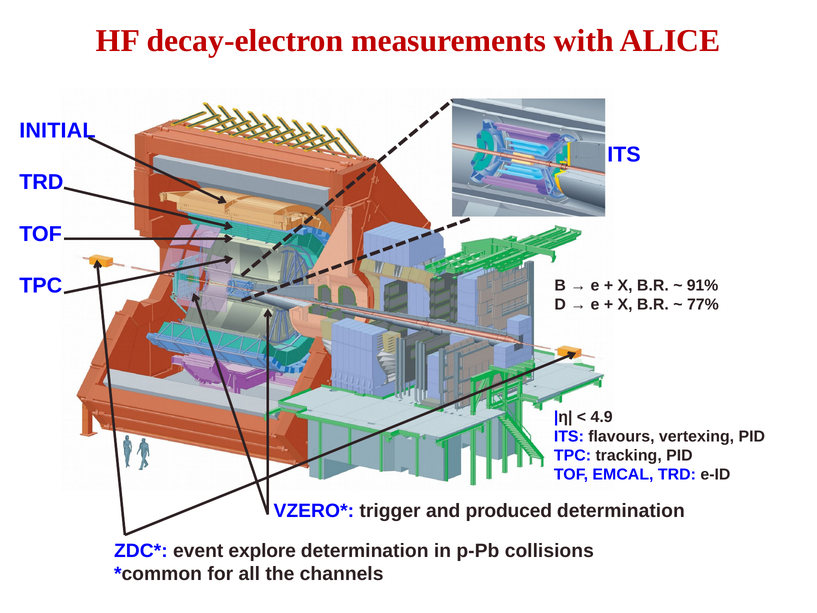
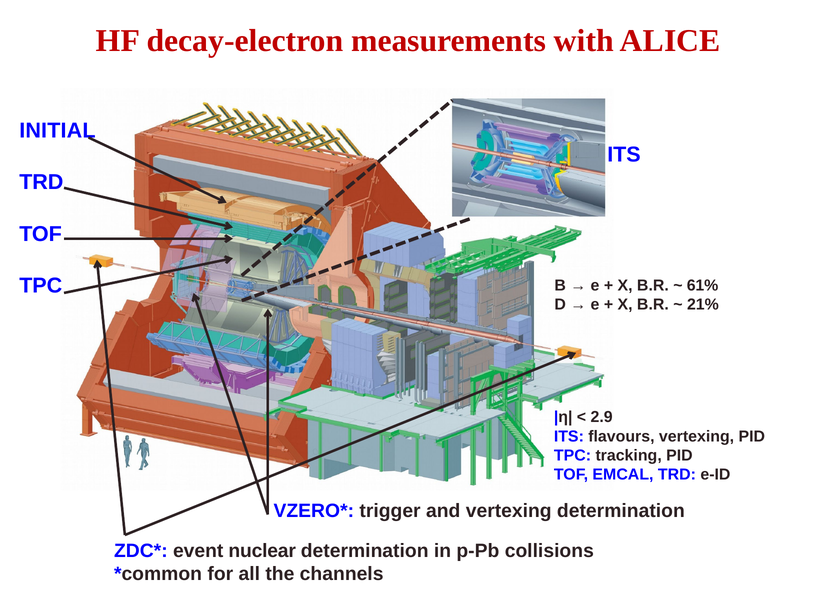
91%: 91% -> 61% (703, 285)
77%: 77% -> 21% (703, 304)
4.9: 4.9 -> 2.9 (602, 417)
and produced: produced -> vertexing (509, 511)
explore: explore -> nuclear (262, 551)
